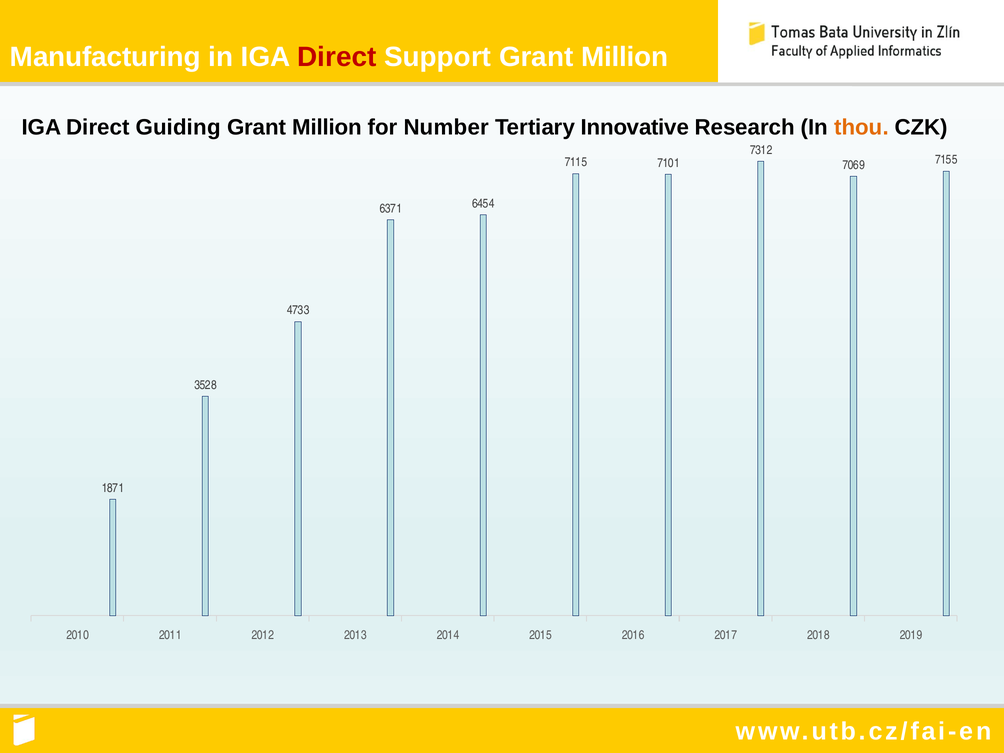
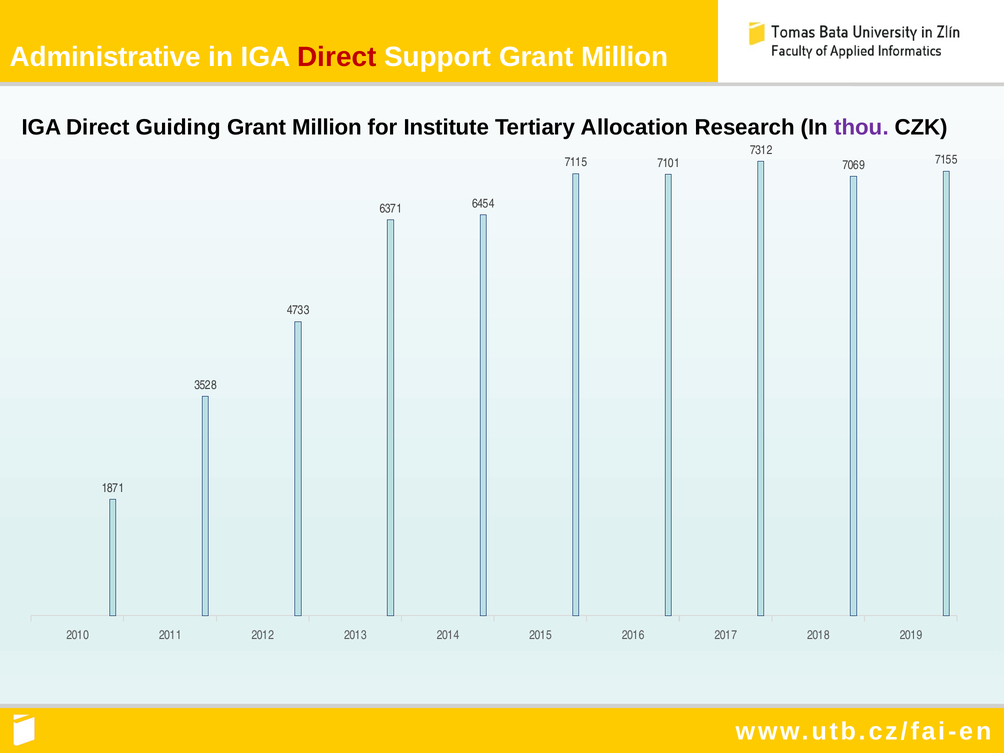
Manufacturing: Manufacturing -> Administrative (105, 57)
Number: Number -> Institute (446, 128)
Innovative: Innovative -> Allocation (635, 128)
thou colour: orange -> purple (862, 128)
